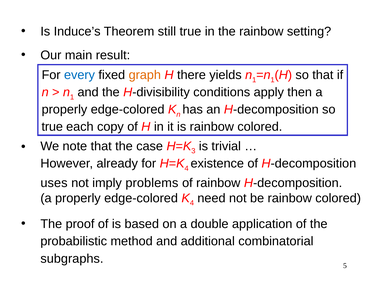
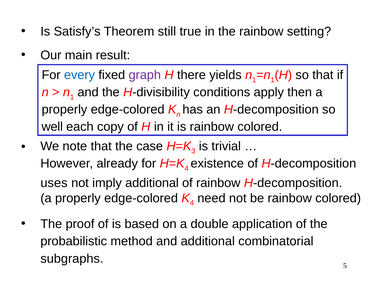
Induce’s: Induce’s -> Satisfy’s (77, 31)
graph colour: orange -> purple (145, 75)
true: true -> well (52, 127)
imply problems: problems -> additional (152, 183)
